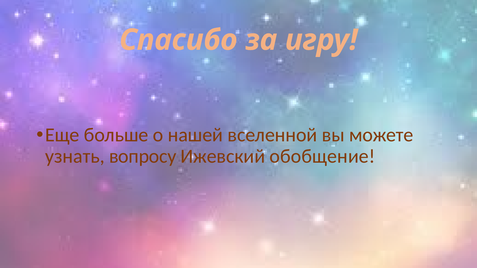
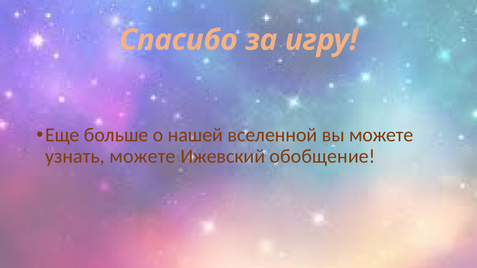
узнать вопросу: вопросу -> можете (143, 157)
